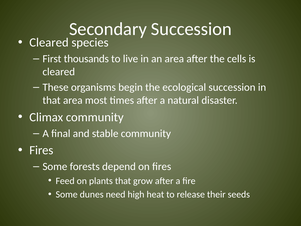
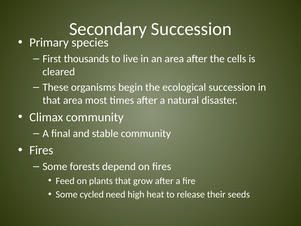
Cleared: Cleared -> Primary (49, 43)
dunes: dunes -> cycled (92, 194)
